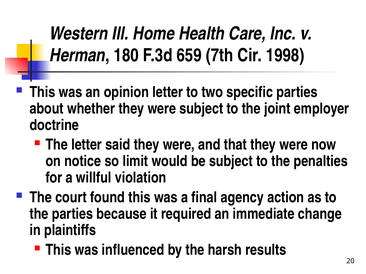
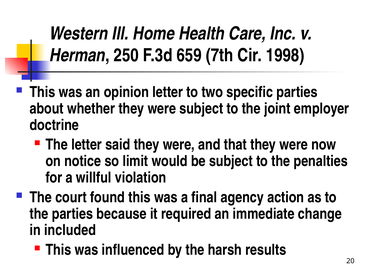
180: 180 -> 250 (126, 56)
plaintiffs: plaintiffs -> included (70, 231)
